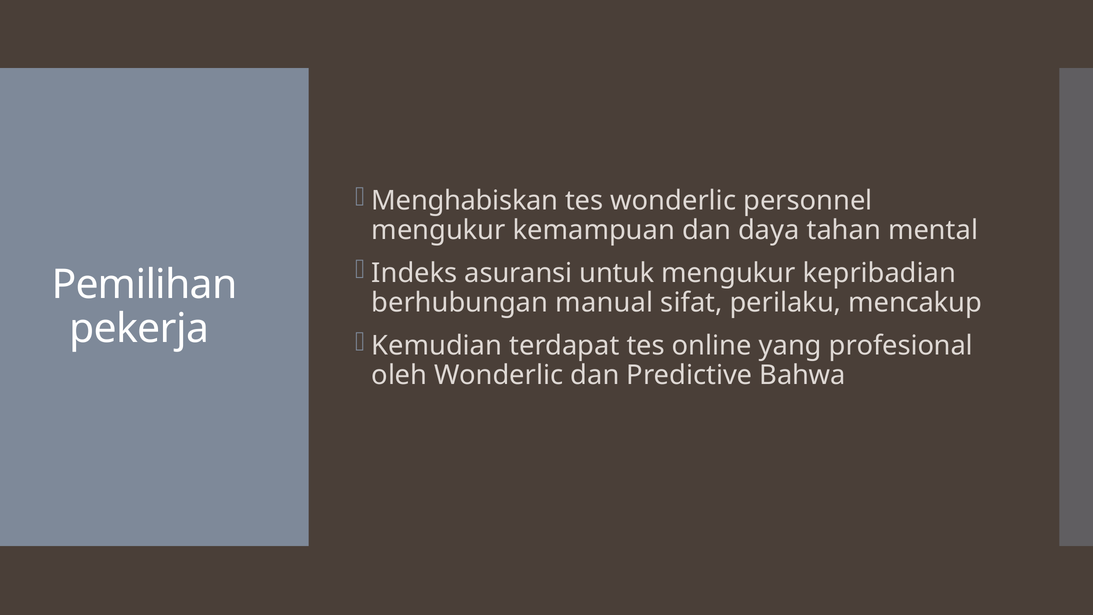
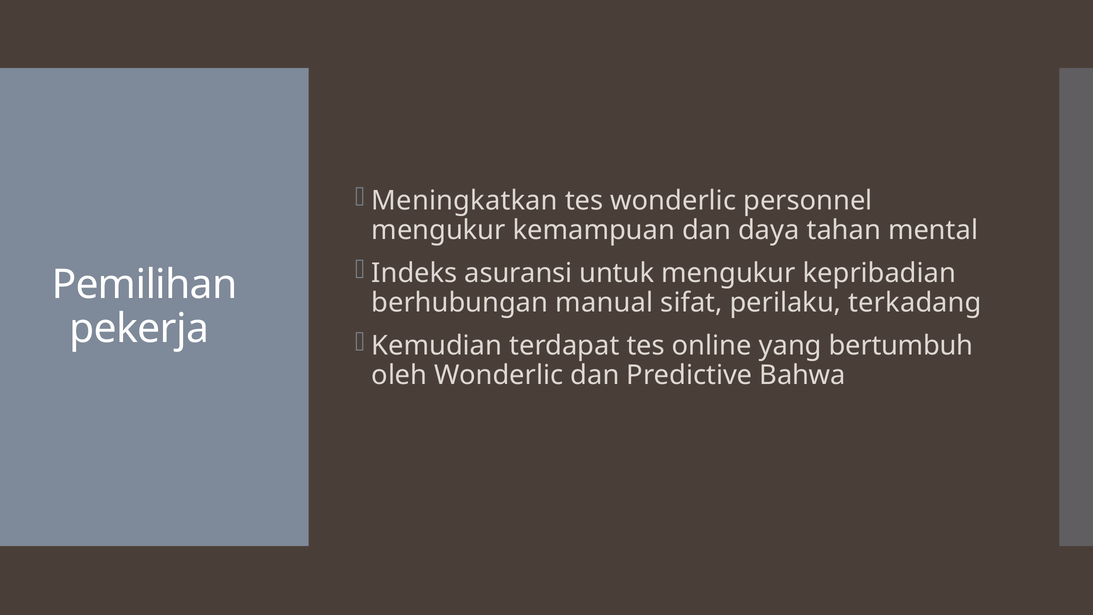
Menghabiskan: Menghabiskan -> Meningkatkan (465, 200)
mencakup: mencakup -> terkadang (915, 303)
profesional: profesional -> bertumbuh (901, 346)
